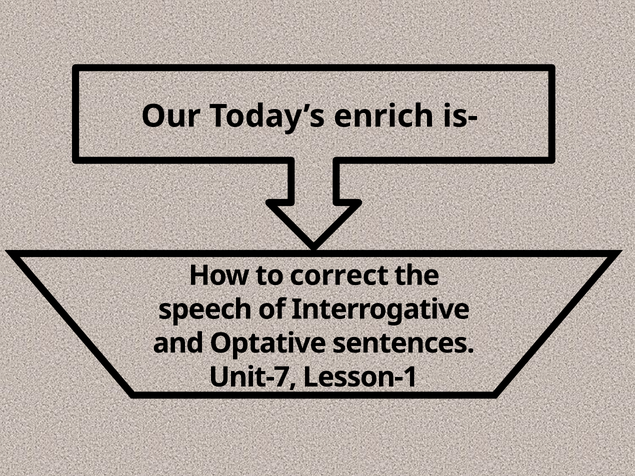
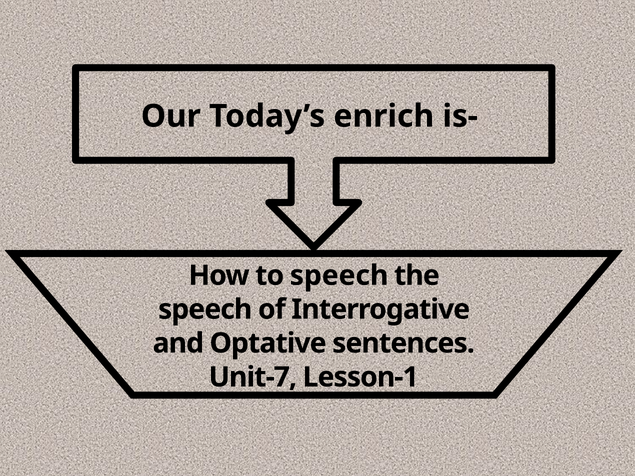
to correct: correct -> speech (339, 276)
